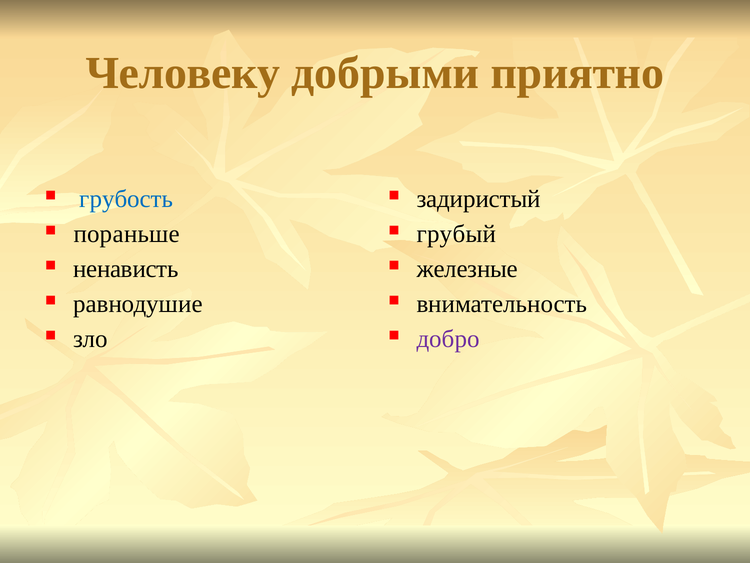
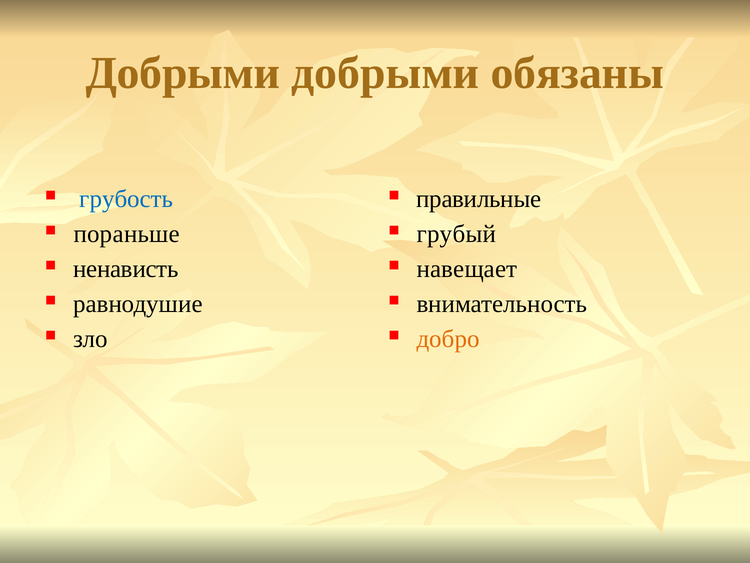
Человеку: Человеку -> Добрыми (183, 73)
приятно: приятно -> обязаны (577, 73)
задиристый: задиристый -> правильные (479, 199)
железные: железные -> навещает (467, 269)
добро colour: purple -> orange (448, 339)
